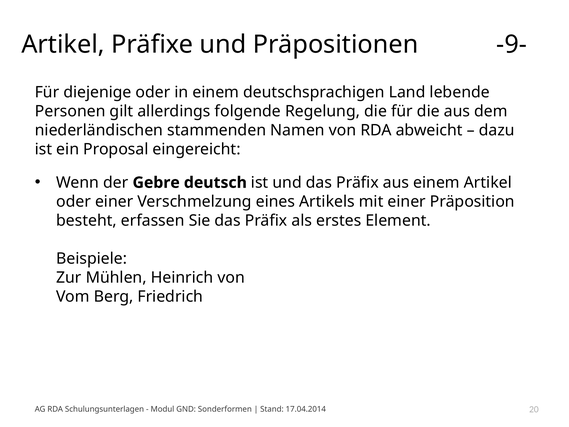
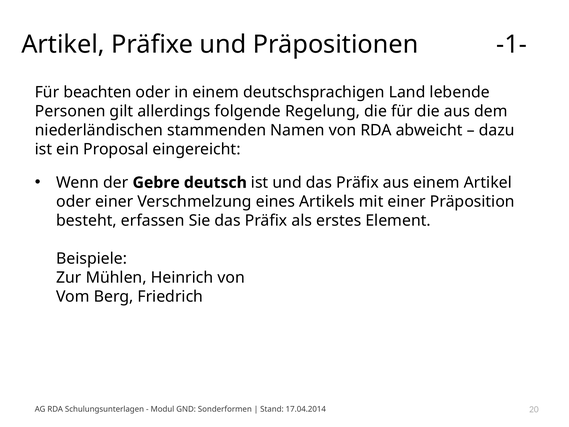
-9-: -9- -> -1- (512, 44)
diejenige: diejenige -> beachten (98, 92)
